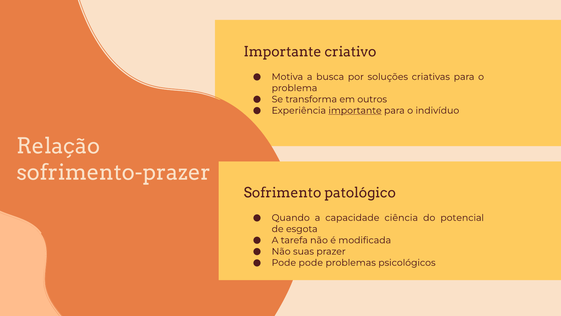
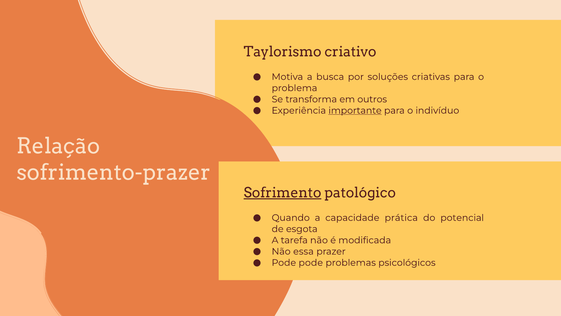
Importante: Importante -> Taylorismo (283, 52)
Sofrimento underline: none -> present (283, 193)
ciência: ciência -> prática (401, 217)
suas: suas -> essa (303, 251)
